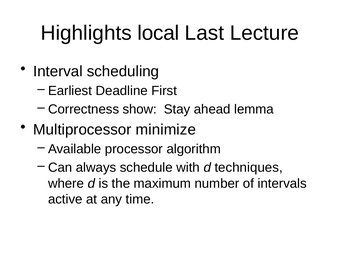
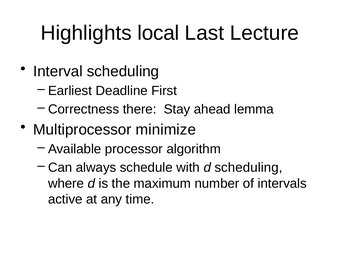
show: show -> there (140, 109)
d techniques: techniques -> scheduling (249, 168)
